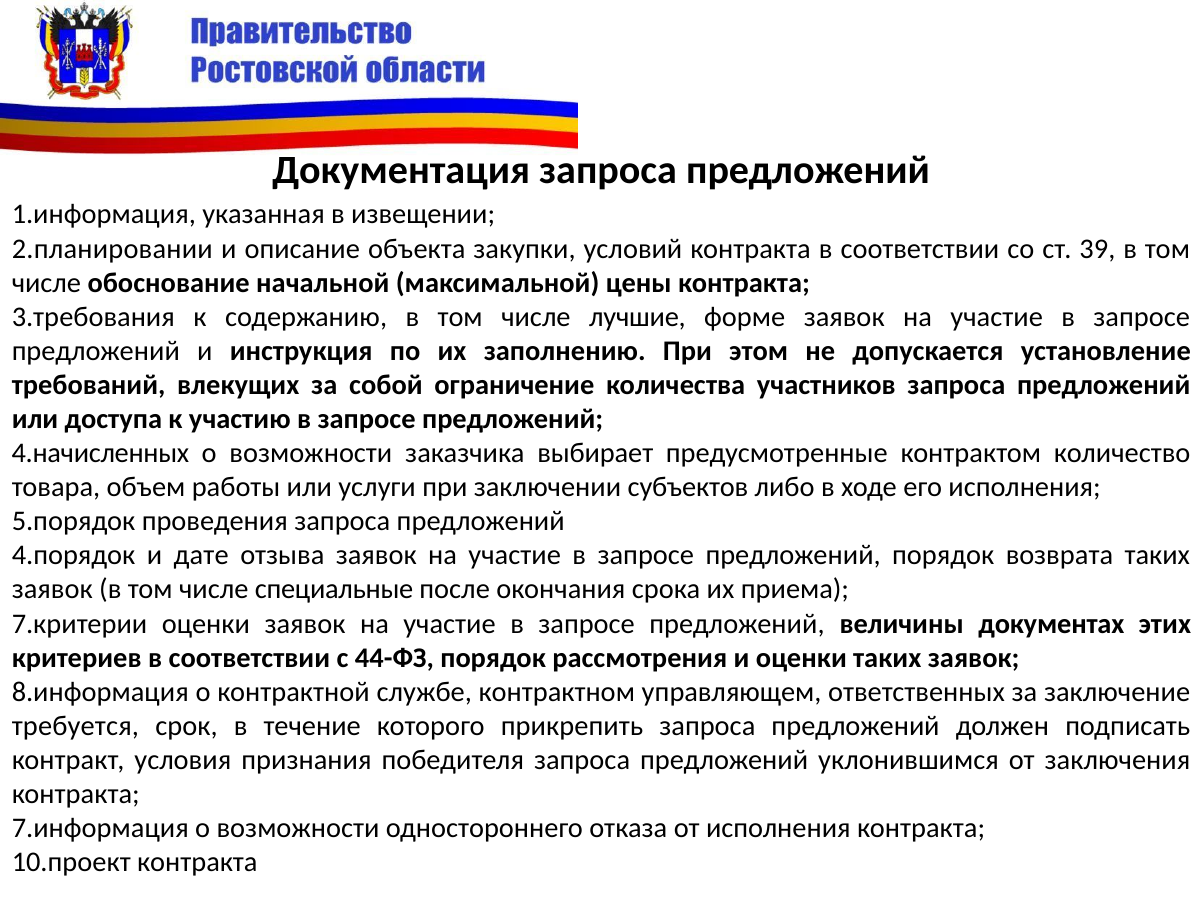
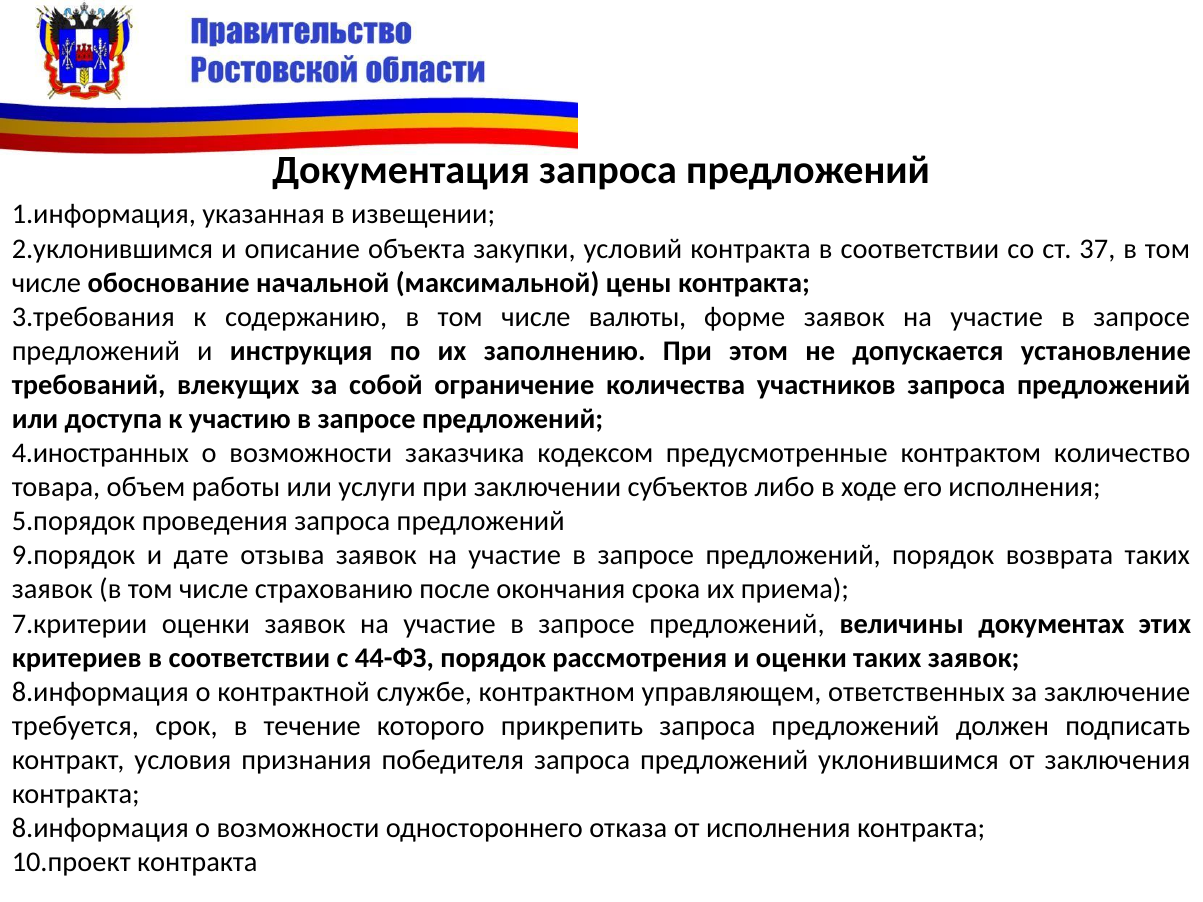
2.планировании: 2.планировании -> 2.уклонившимся (112, 249)
39: 39 -> 37 (1097, 249)
лучшие: лучшие -> валюты (638, 317)
4.начисленных: 4.начисленных -> 4.иностранных (100, 453)
выбирает: выбирает -> кодексом (595, 453)
4.порядок: 4.порядок -> 9.порядок (74, 556)
специальные: специальные -> страхованию (334, 590)
7.информация: 7.информация -> 8.информация (100, 828)
